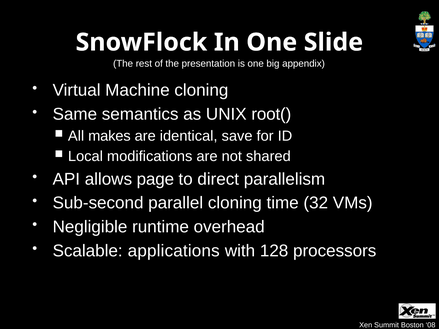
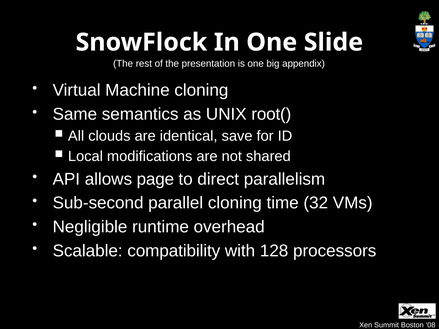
makes: makes -> clouds (109, 136)
applications: applications -> compatibility (174, 251)
